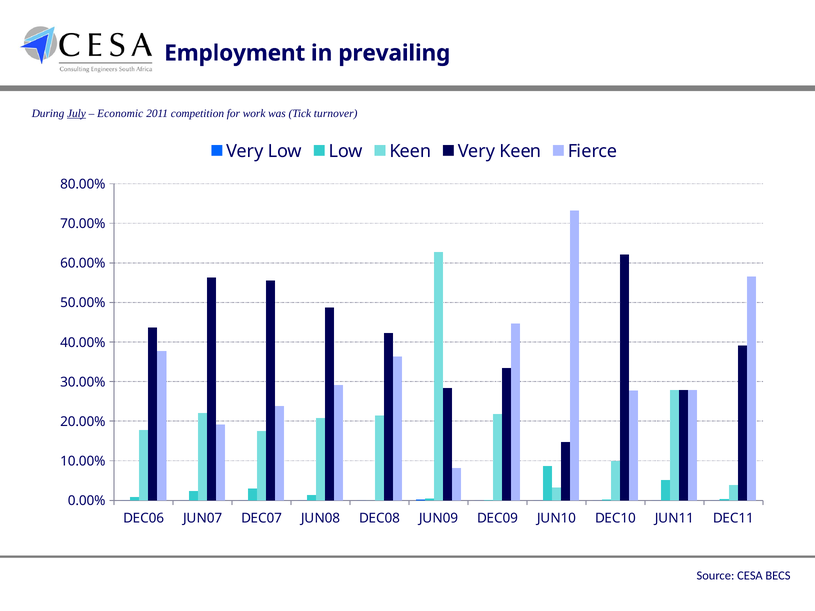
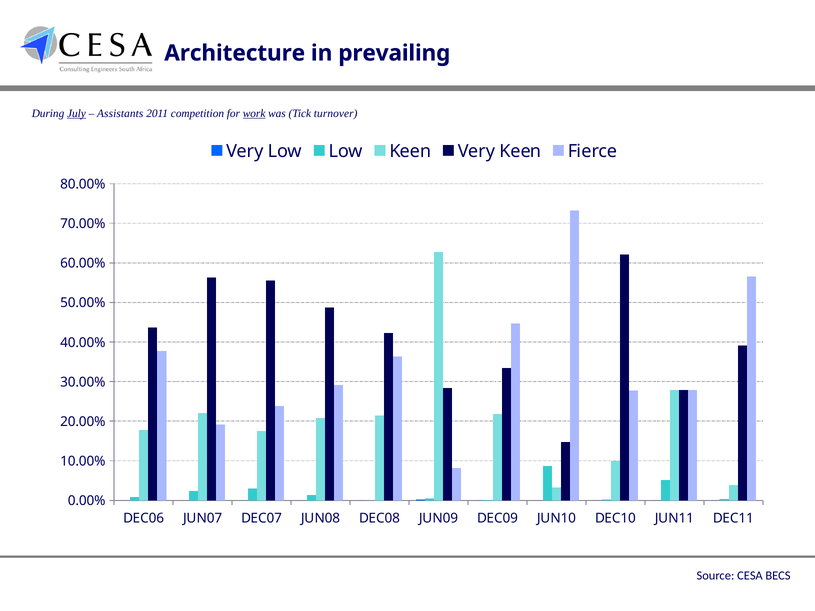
Employment: Employment -> Architecture (235, 53)
Economic: Economic -> Assistants (120, 113)
work underline: none -> present (254, 113)
